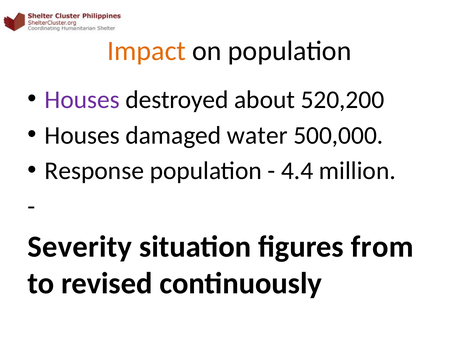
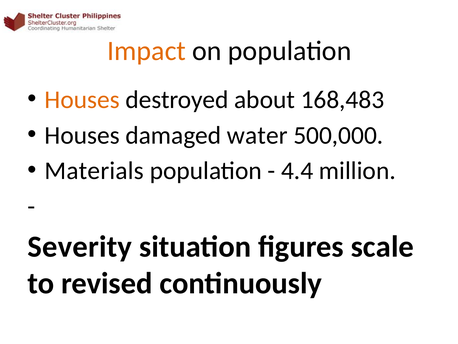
Houses colour: purple -> orange (82, 99)
520,200: 520,200 -> 168,483 (342, 99)
Response: Response -> Materials (94, 171)
from: from -> scale (382, 246)
